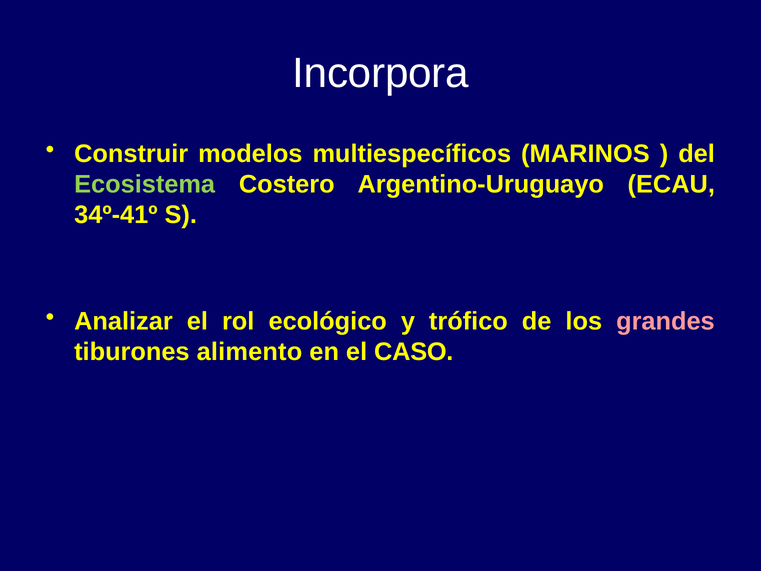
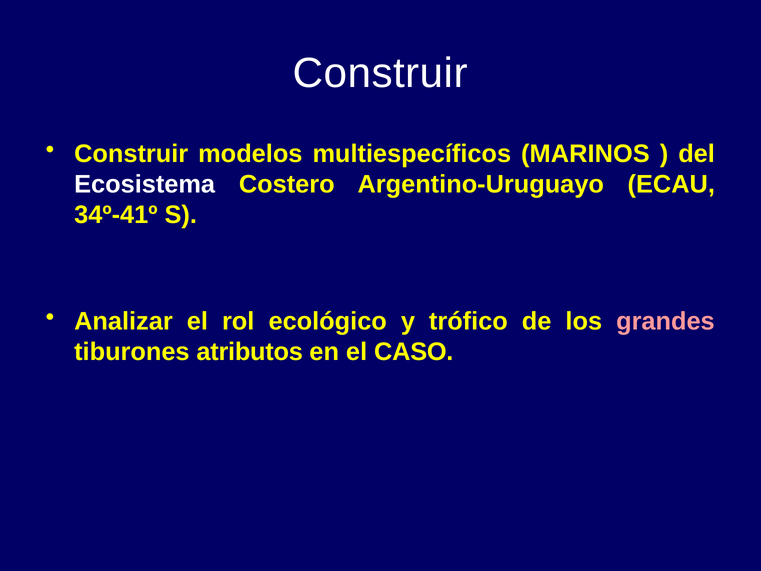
Incorpora: Incorpora -> Construir (380, 73)
Ecosistema colour: light green -> white (145, 184)
alimento: alimento -> atributos (250, 352)
